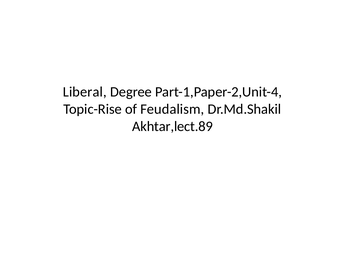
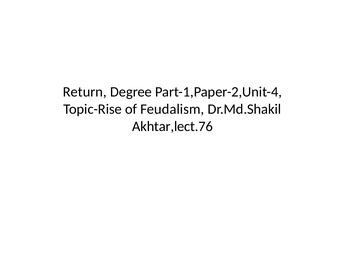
Liberal: Liberal -> Return (85, 92)
Akhtar,lect.89: Akhtar,lect.89 -> Akhtar,lect.76 (172, 126)
